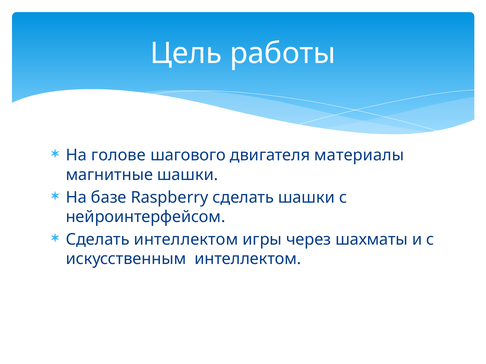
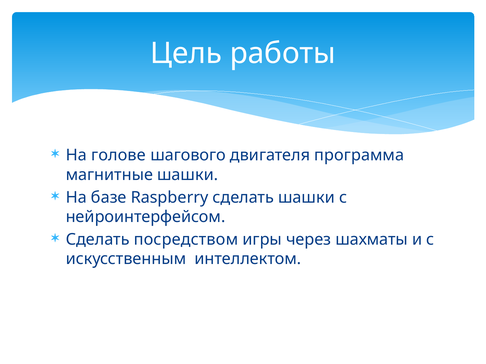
материалы: материалы -> программа (359, 155)
Сделать интеллектом: интеллектом -> посредством (186, 240)
